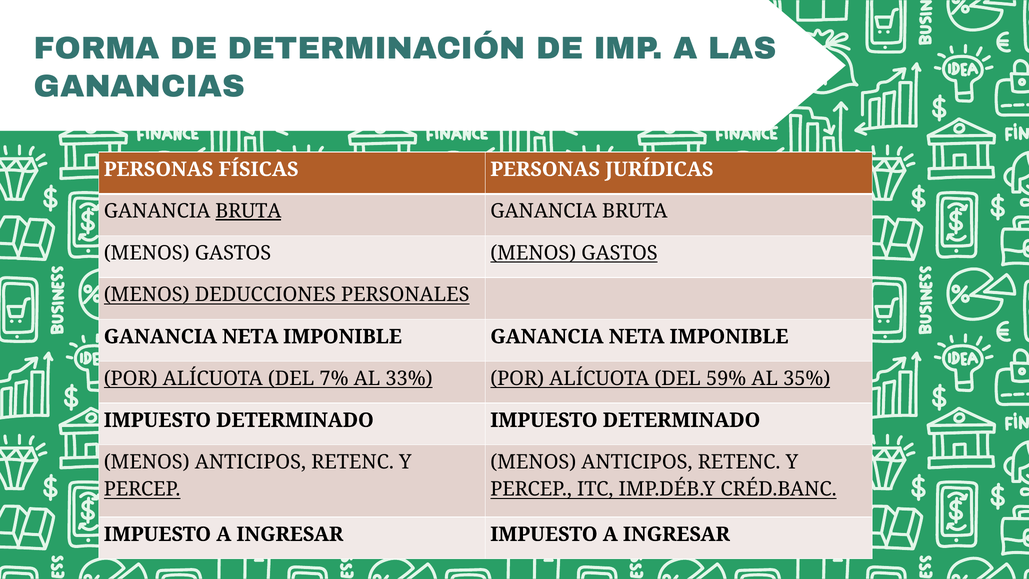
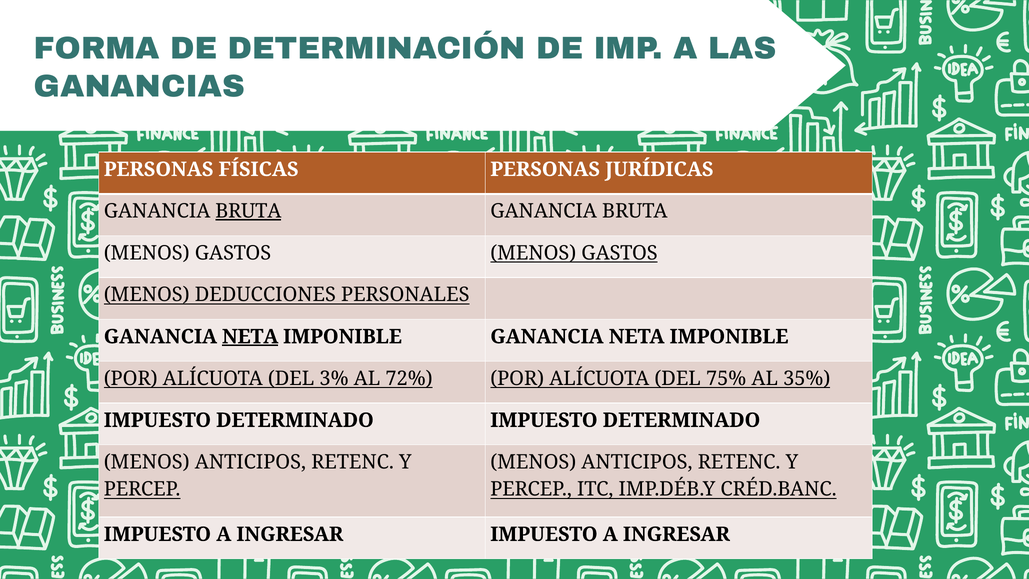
NETA underline: none -> present (250, 337)
7%: 7% -> 3% (334, 378)
33%: 33% -> 72% (409, 378)
59%: 59% -> 75% (726, 378)
